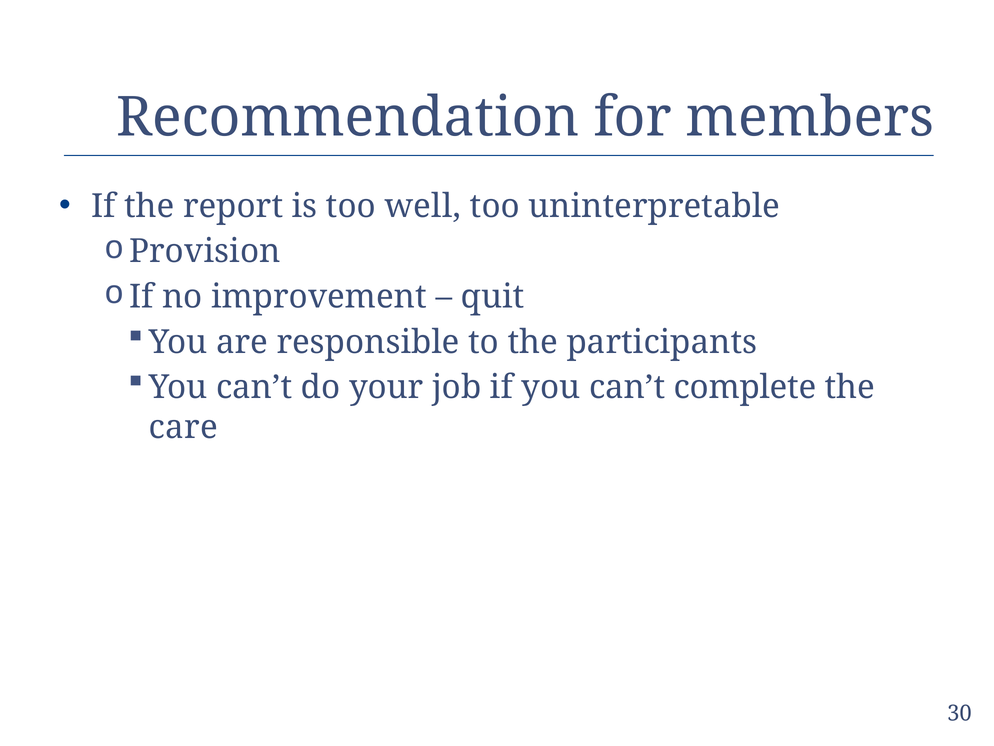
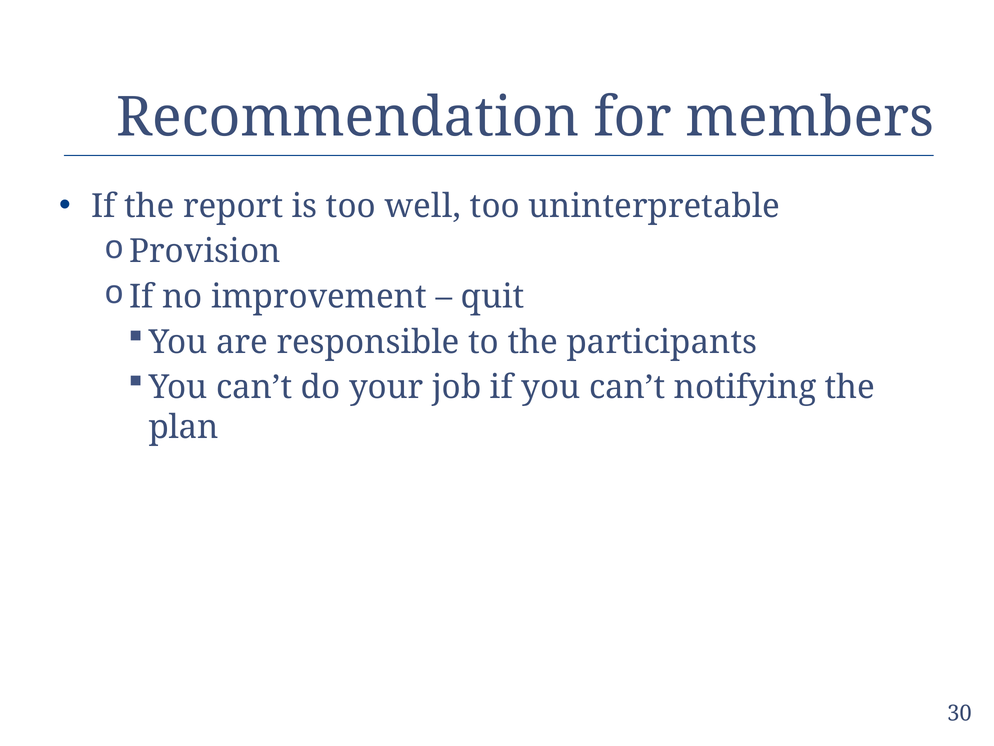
complete: complete -> notifying (745, 387)
care: care -> plan (184, 427)
